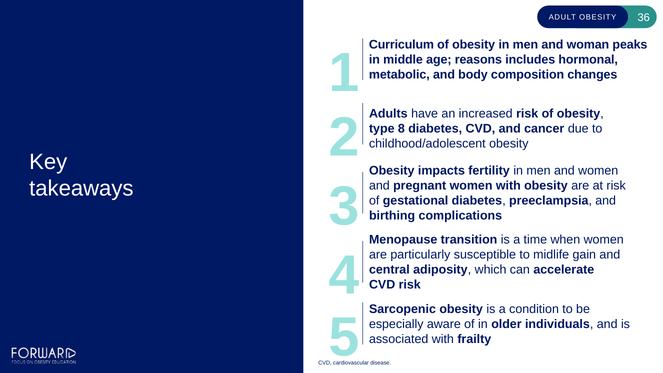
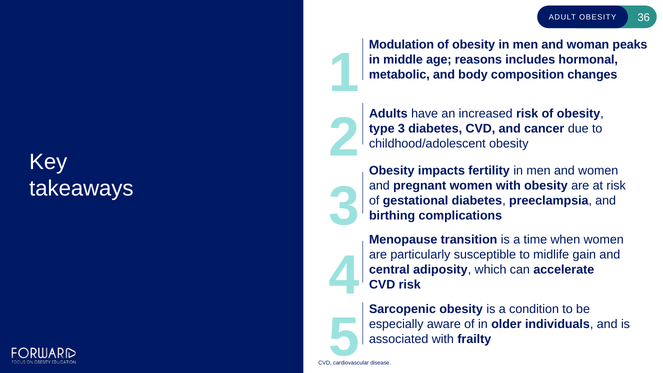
Curriculum: Curriculum -> Modulation (401, 45)
type 8: 8 -> 3 (401, 129)
